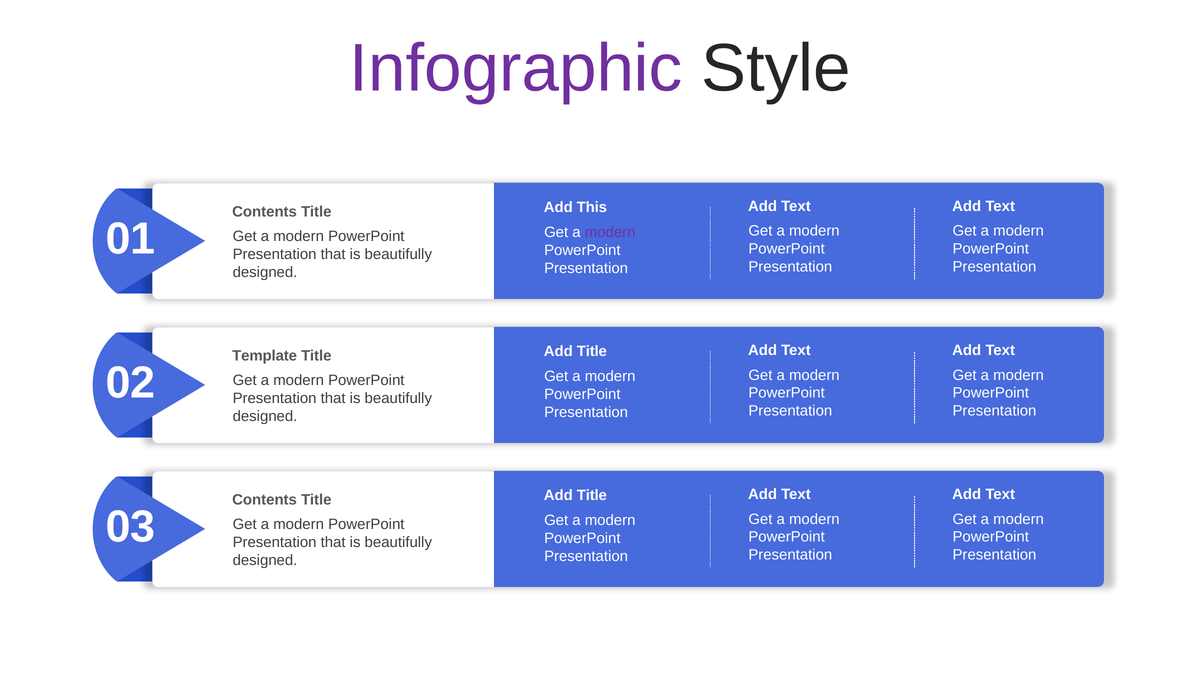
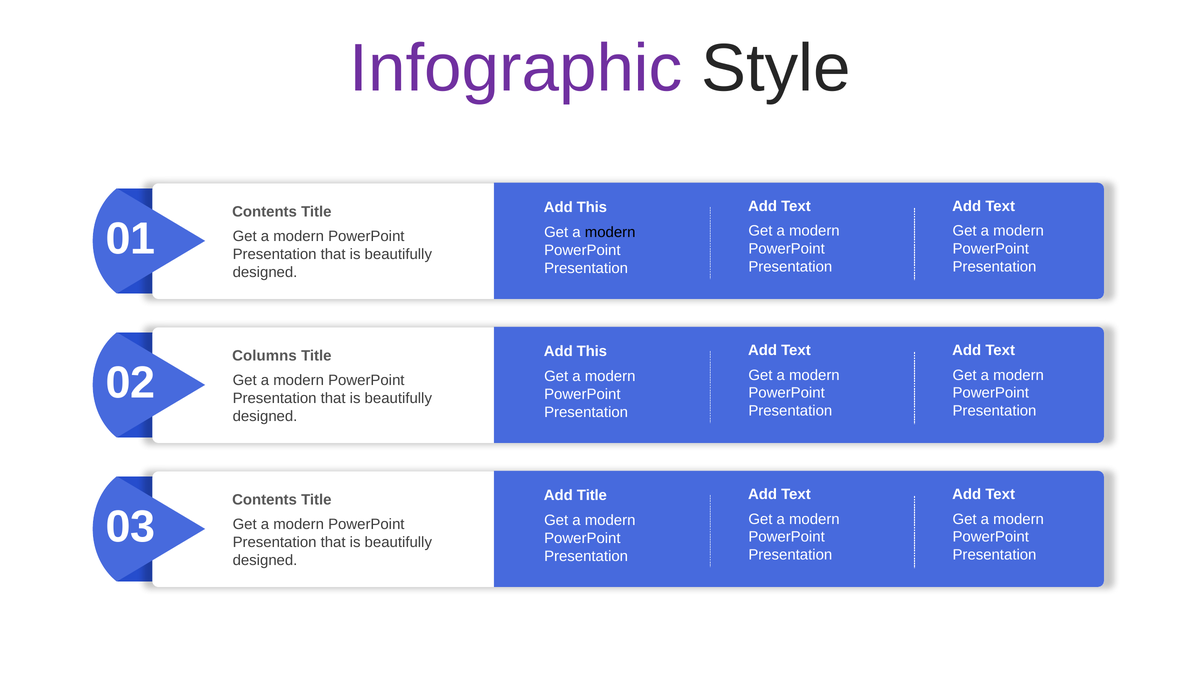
modern colour: purple -> black (610, 232)
Title: Title -> This (592, 351)
Template: Template -> Columns (264, 356)
